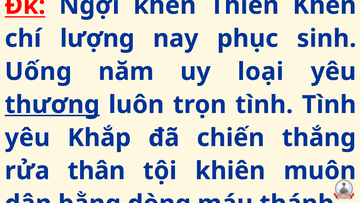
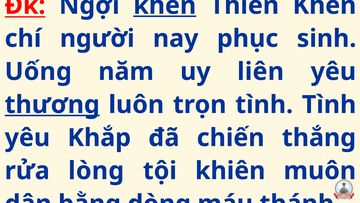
khen underline: none -> present (165, 5)
lượng: lượng -> người (97, 38)
loại: loại -> liên (261, 71)
thân: thân -> lòng (96, 170)
